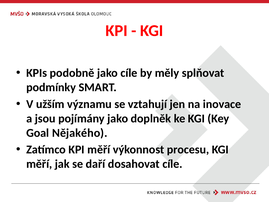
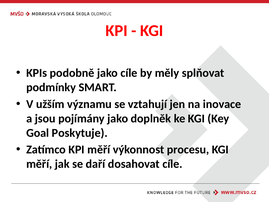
Nějakého: Nějakého -> Poskytuje (80, 133)
